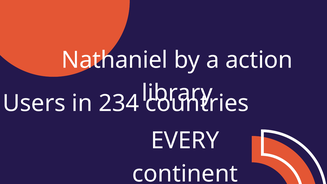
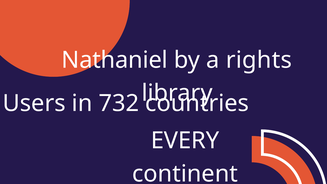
action: action -> rights (259, 60)
234: 234 -> 732 (119, 103)
